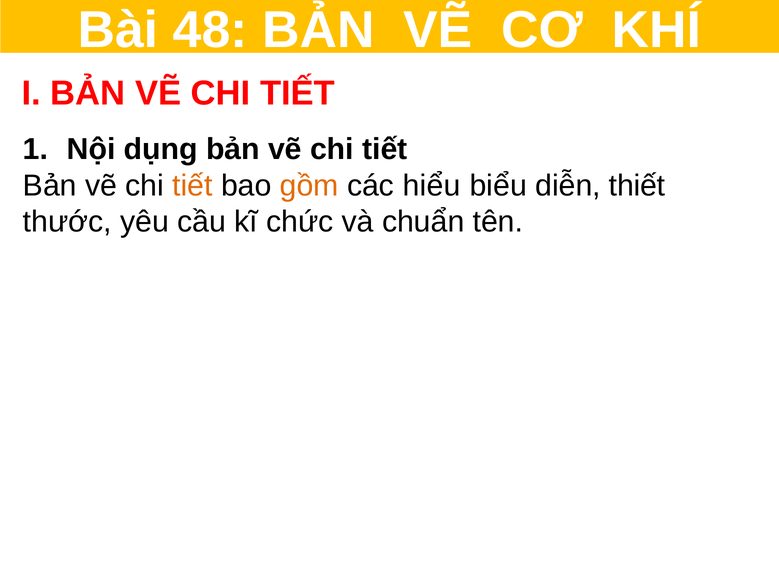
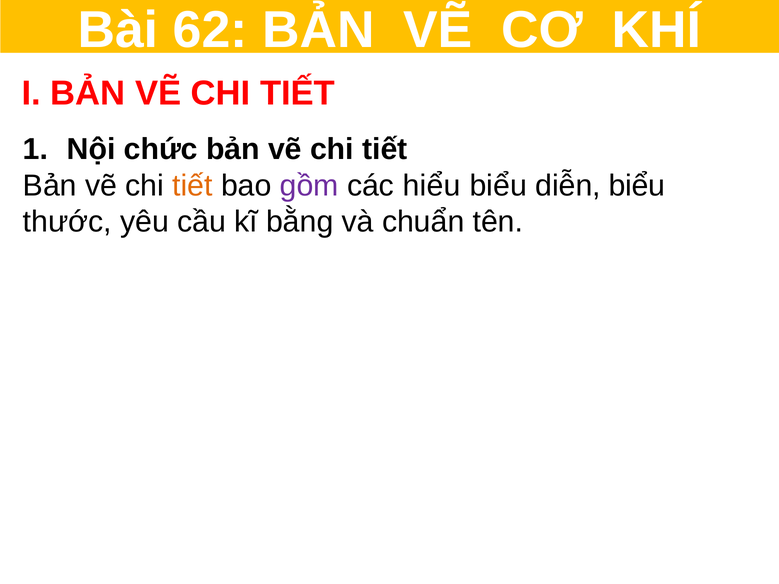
48: 48 -> 62 (210, 30)
dụng: dụng -> chức (161, 149)
gồm colour: orange -> purple (309, 186)
diễn thiết: thiết -> biểu (637, 186)
chức: chức -> bằng (300, 222)
